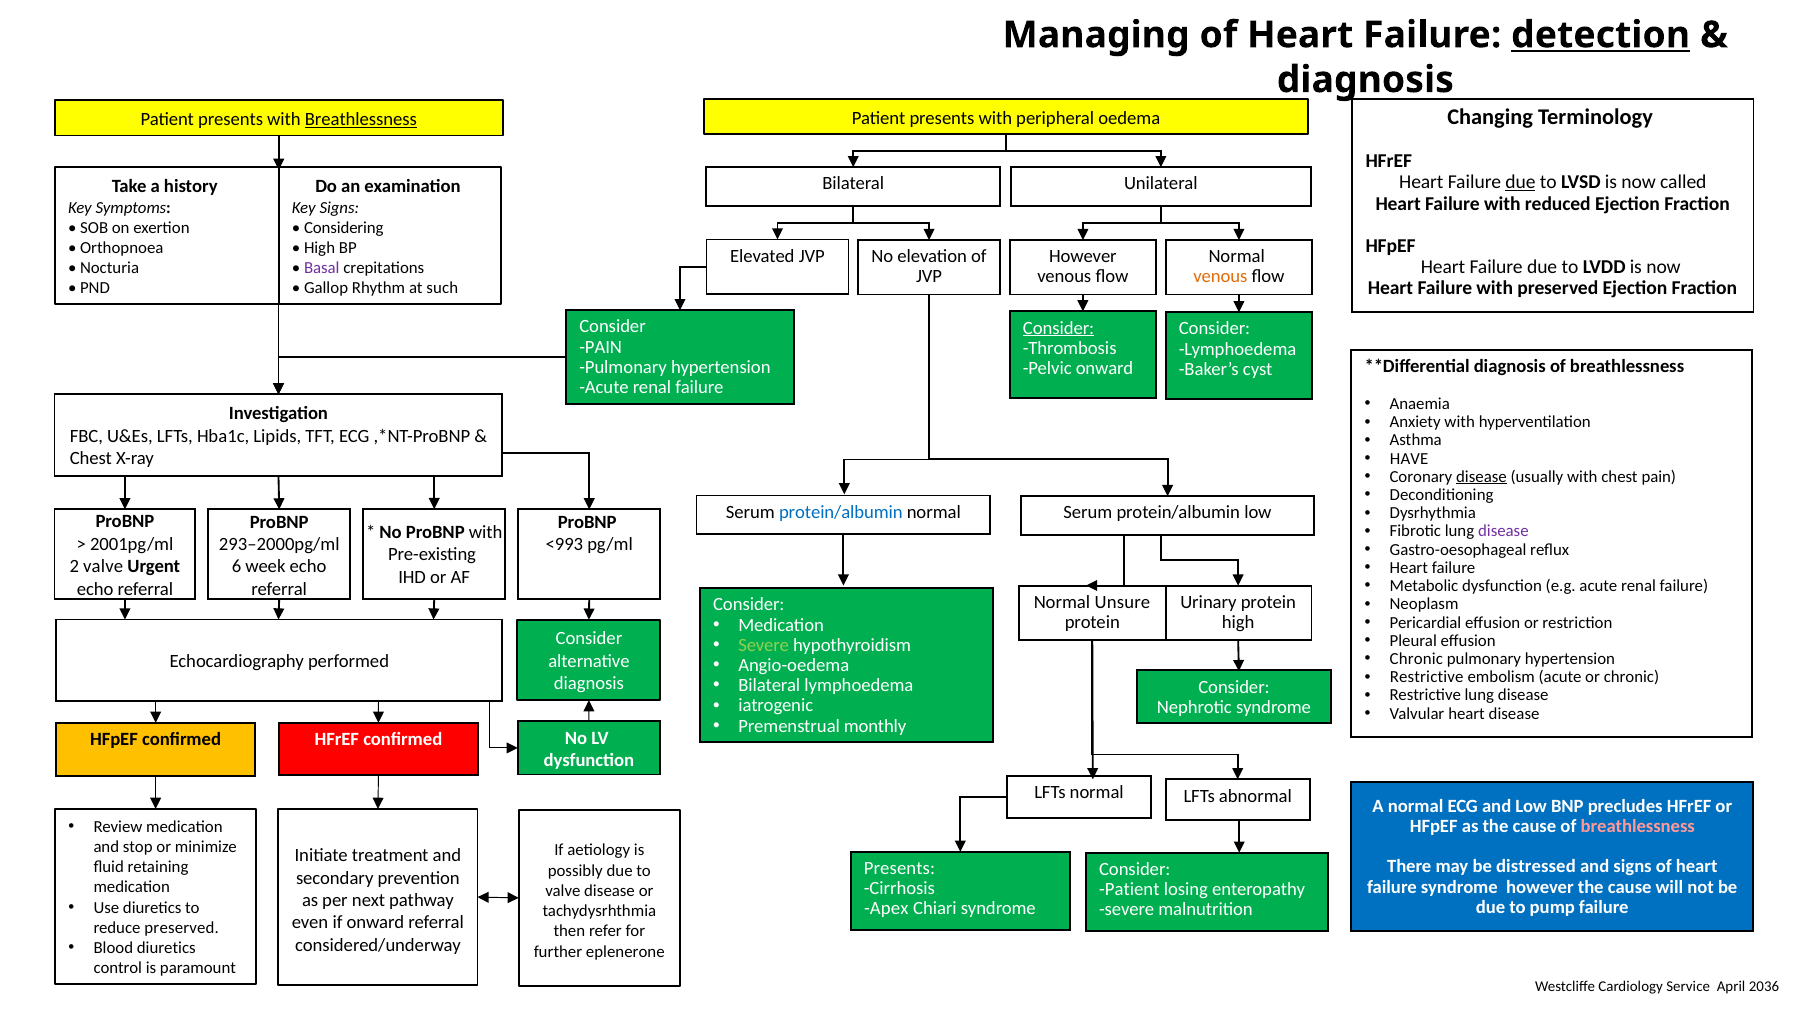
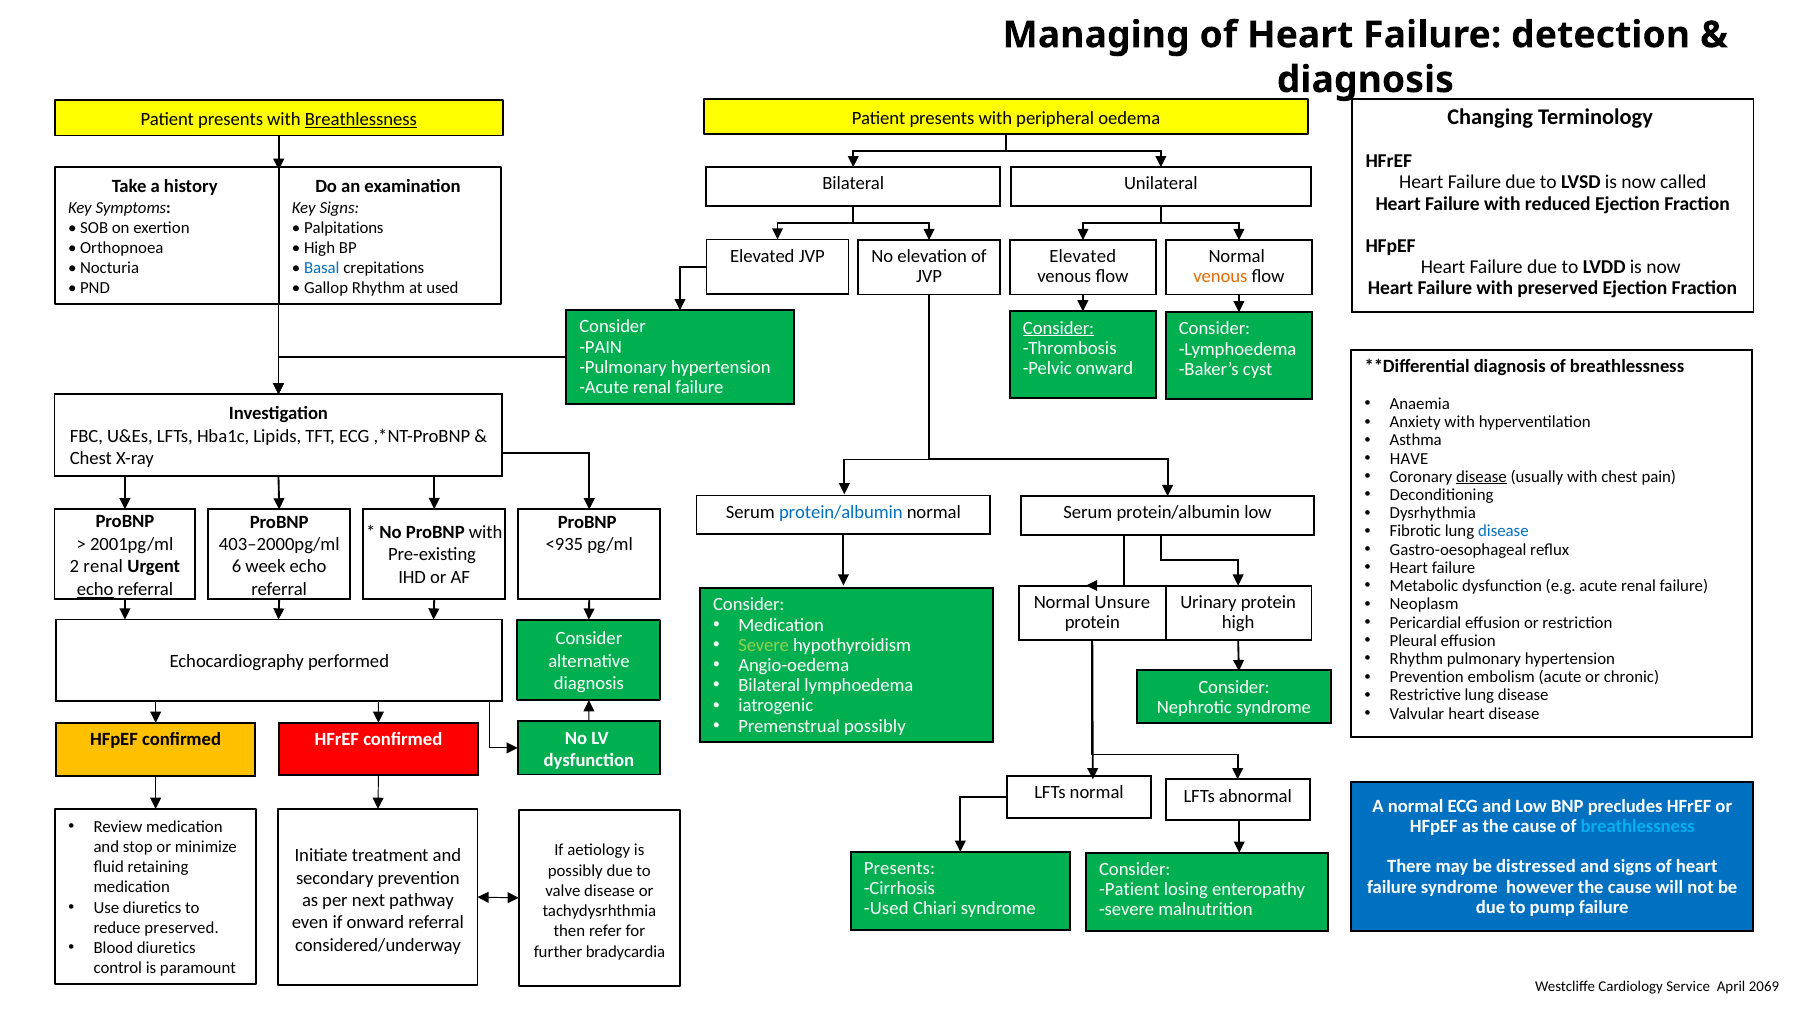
detection underline: present -> none (1601, 35)
due underline: present -> none (1521, 182)
Considering: Considering -> Palpitations (344, 228)
However: However -> Elevated (1083, 256)
Basal colour: purple -> blue (322, 268)
at such: such -> used (442, 288)
disease colour: purple -> blue (1503, 531)
293–2000pg/ml: 293–2000pg/ml -> 403–2000pg/ml (279, 544)
<993: <993 -> <935 (564, 544)
2 valve: valve -> renal (103, 566)
echo underline: none -> present (95, 589)
Chronic: Chronic -> Rhythm (1416, 659)
Restrictive: Restrictive -> Prevention (1427, 677)
Premenstrual monthly: monthly -> possibly (875, 726)
breathlessness colour: pink -> light blue (1638, 826)
Apex: Apex -> Used (886, 908)
eplenerone: eplenerone -> bradycardia (625, 951)
2036: 2036 -> 2069 (1764, 986)
